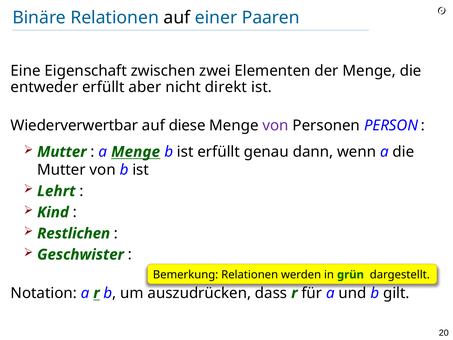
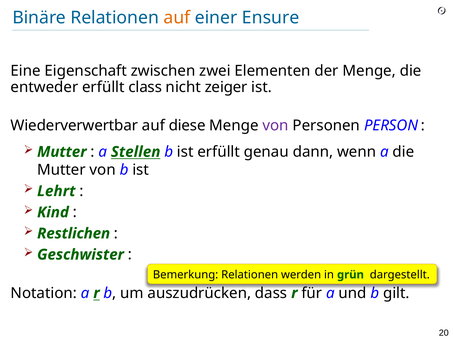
auf colour: black -> orange (177, 18)
Paaren: Paaren -> Ensure (271, 18)
aber: aber -> class (145, 87)
direkt: direkt -> zeiger (226, 87)
a Menge: Menge -> Stellen (136, 152)
